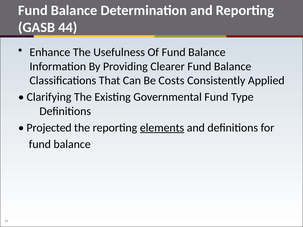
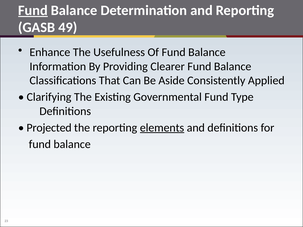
Fund underline: none -> present (33, 10)
44: 44 -> 49 (68, 28)
Costs: Costs -> Aside (172, 81)
